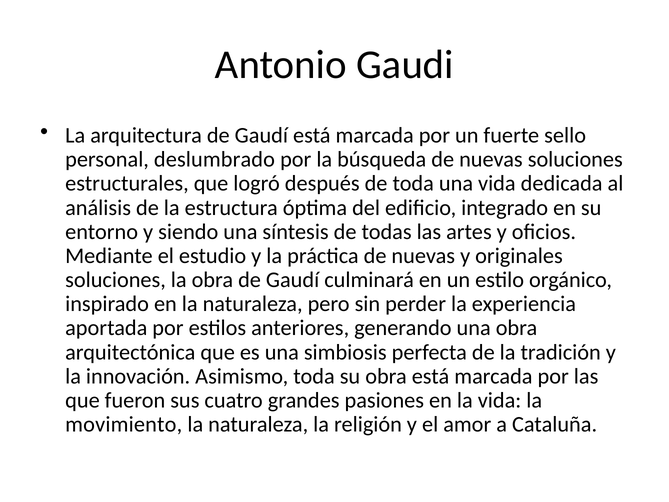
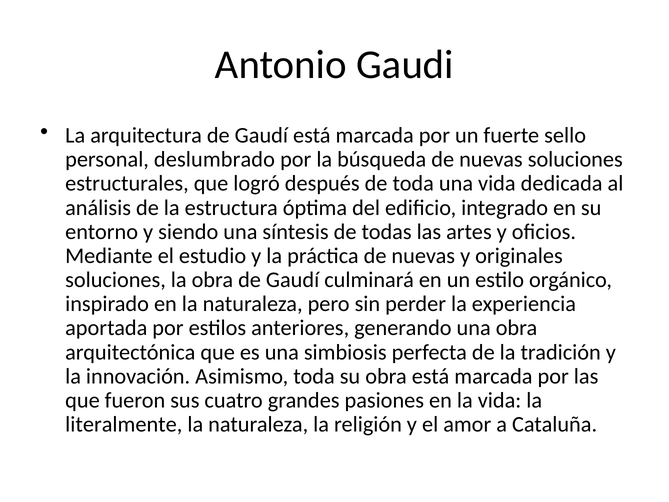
movimiento: movimiento -> literalmente (124, 424)
